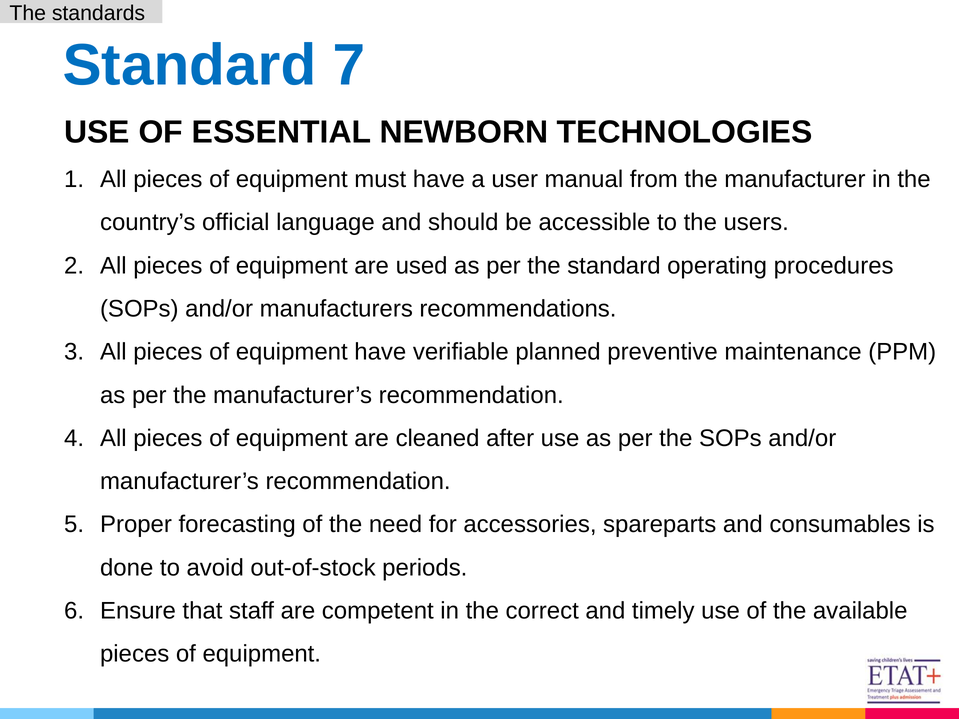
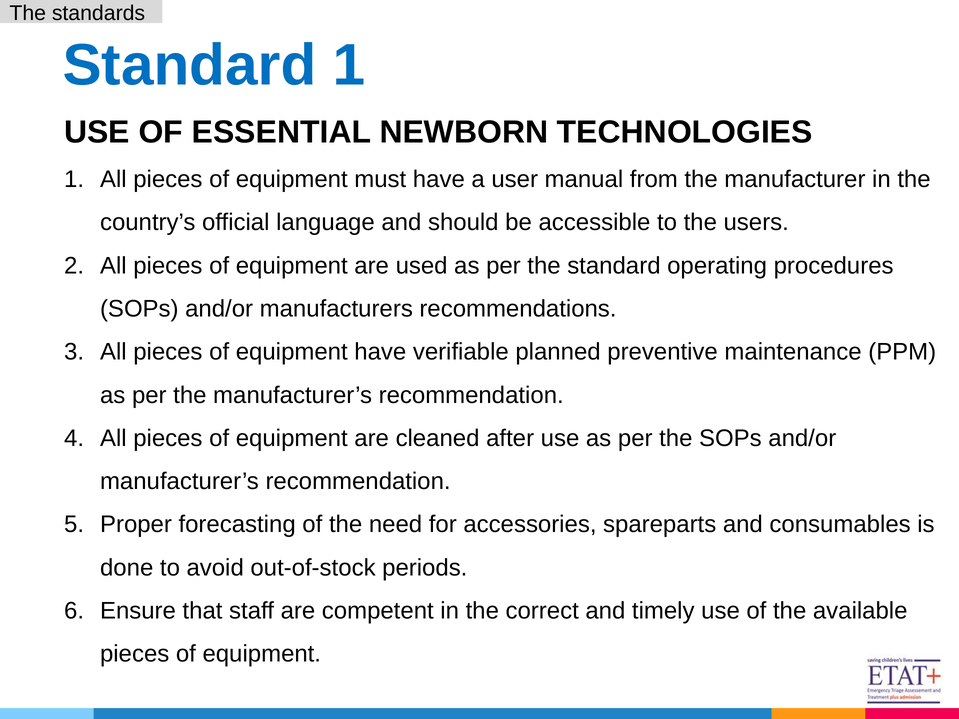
Standard 7: 7 -> 1 (349, 65)
